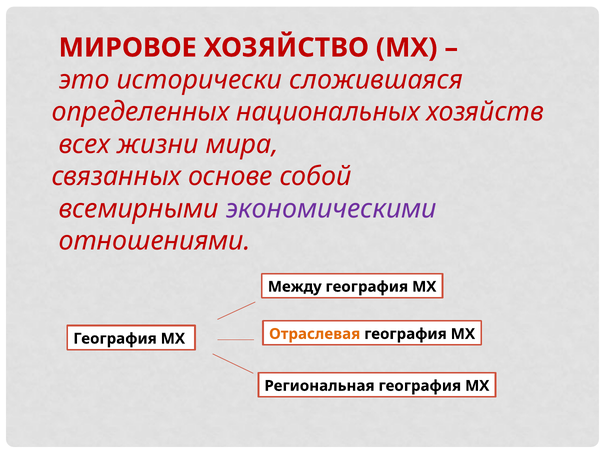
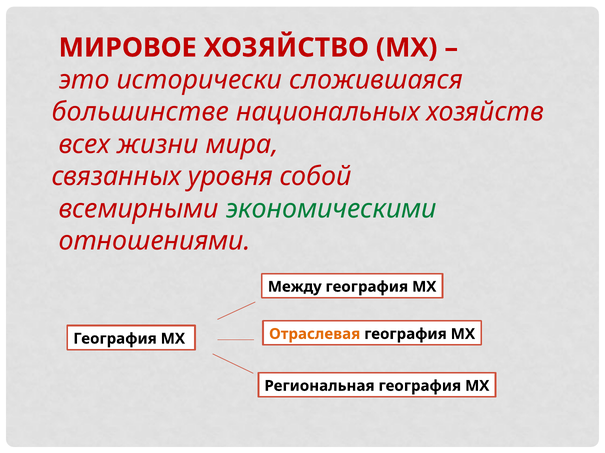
определенных: определенных -> большинстве (140, 112)
основе: основе -> уровня (230, 177)
экономическими colour: purple -> green (331, 209)
